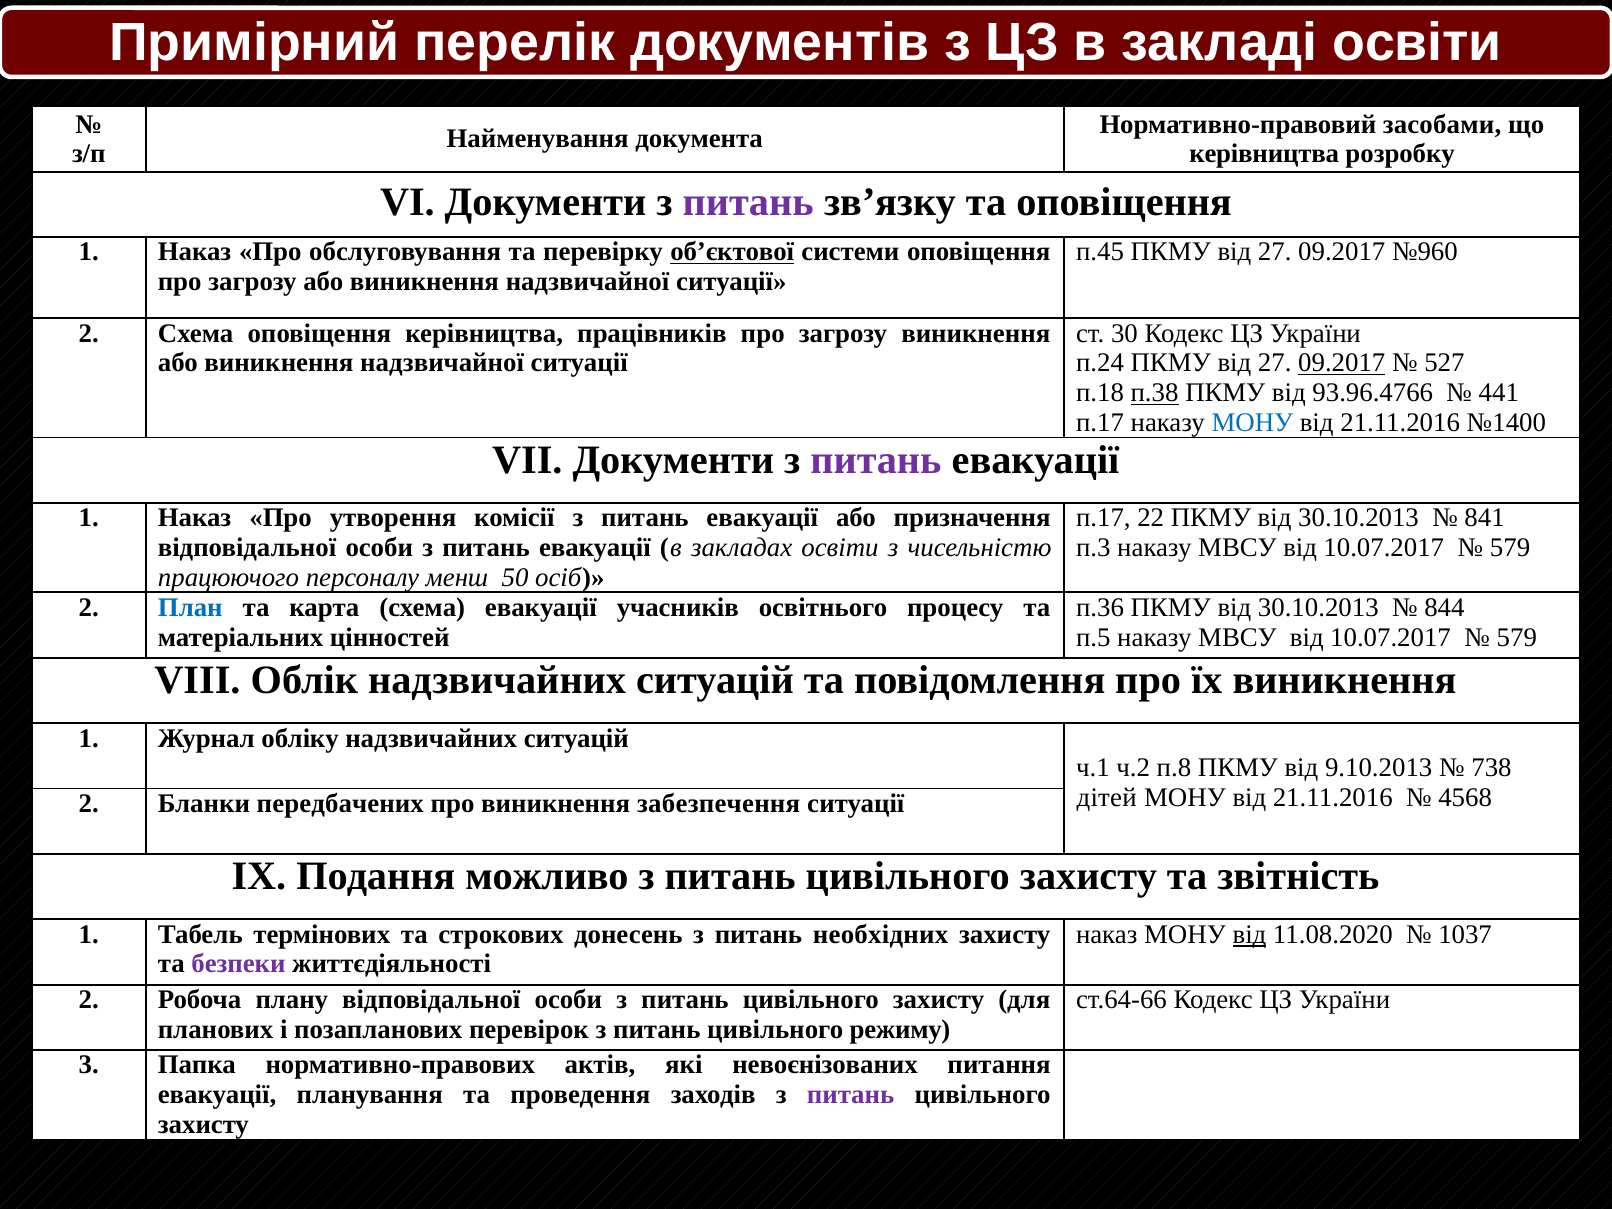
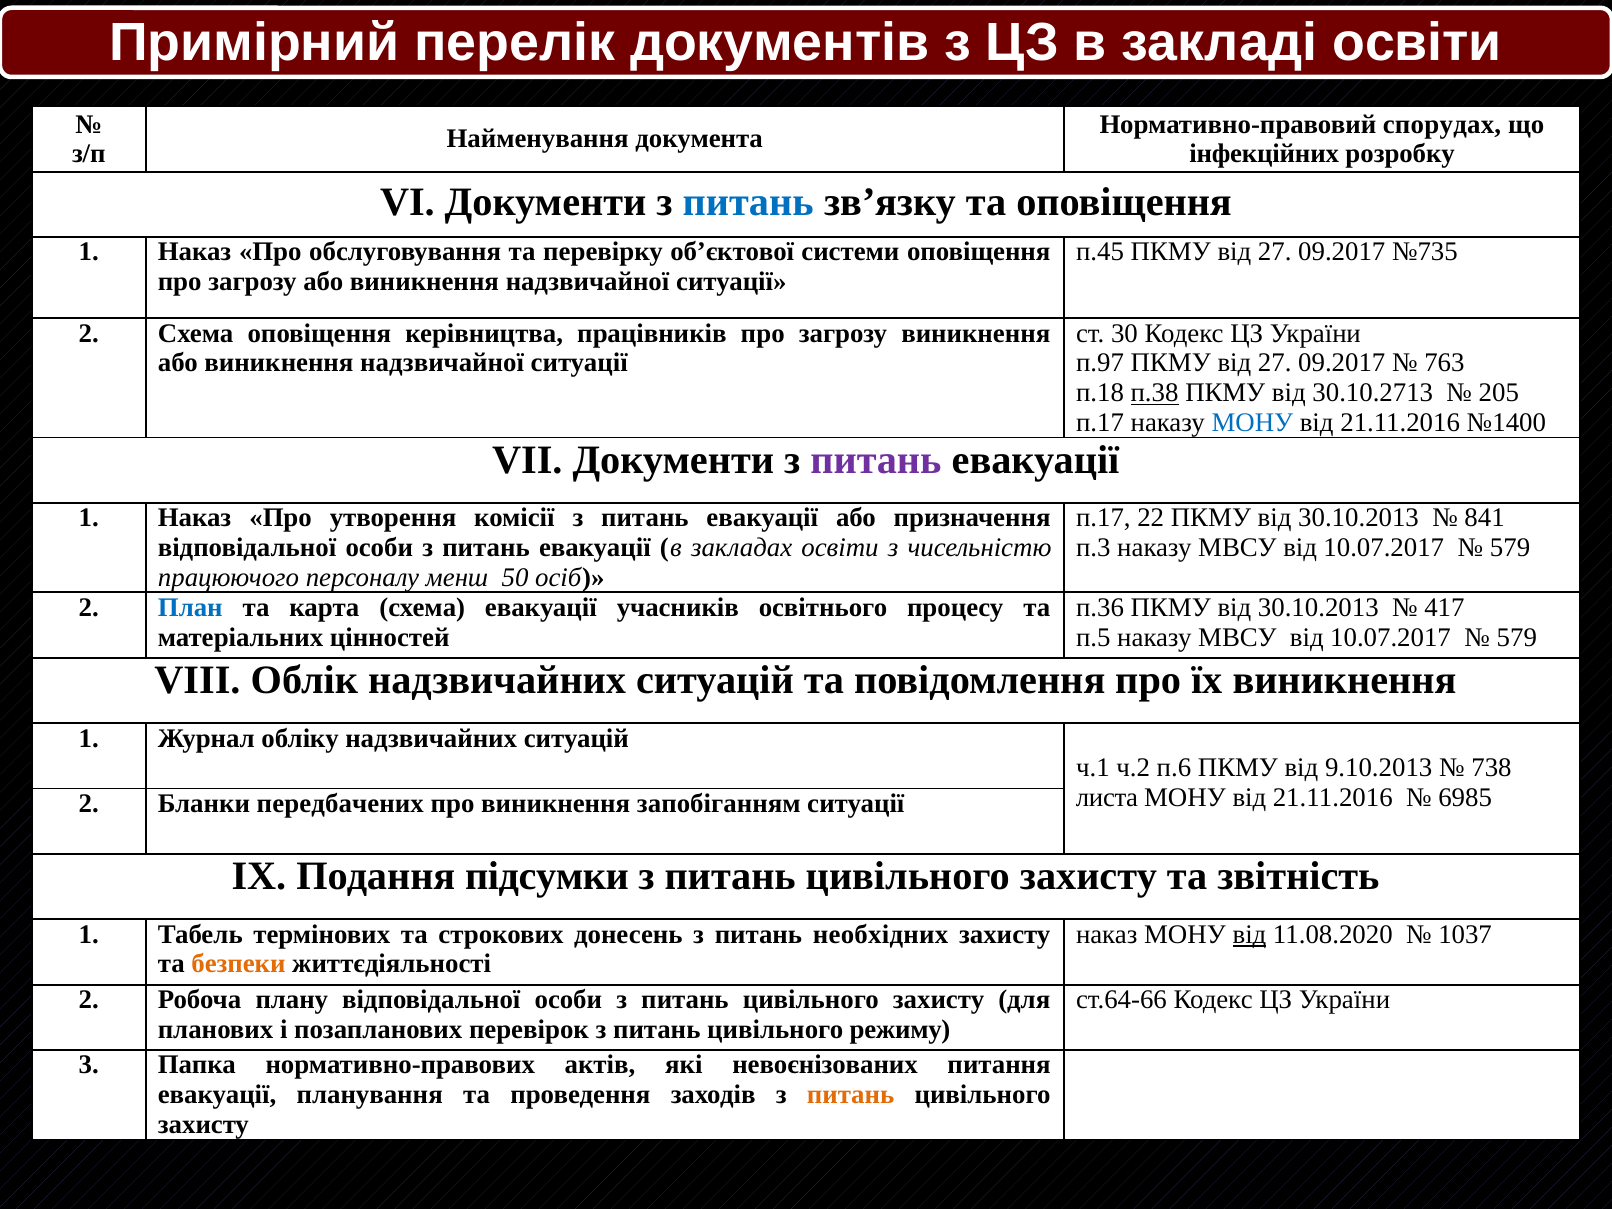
засобами: засобами -> спорудах (1442, 124)
керівництва: керівництва -> інфекційних (1264, 154)
питань colour: purple -> blue (748, 202)
об’єктової underline: present -> none (732, 252)
№960: №960 -> №735 (1425, 252)
п.24: п.24 -> п.97 (1100, 363)
09.2017 underline: present -> none (1342, 363)
527: 527 -> 763 (1444, 363)
93.96.4766: 93.96.4766 -> 30.10.2713 (1373, 393)
441: 441 -> 205 (1499, 393)
844: 844 -> 417 (1444, 607)
п.8: п.8 -> п.6 (1174, 768)
дітей: дітей -> листа (1107, 798)
4568: 4568 -> 6985 (1465, 798)
забезпечення: забезпечення -> запобіганням (719, 804)
можливо: можливо -> підсумки (547, 877)
безпеки colour: purple -> orange (239, 964)
питань colour: purple -> orange (851, 1095)
